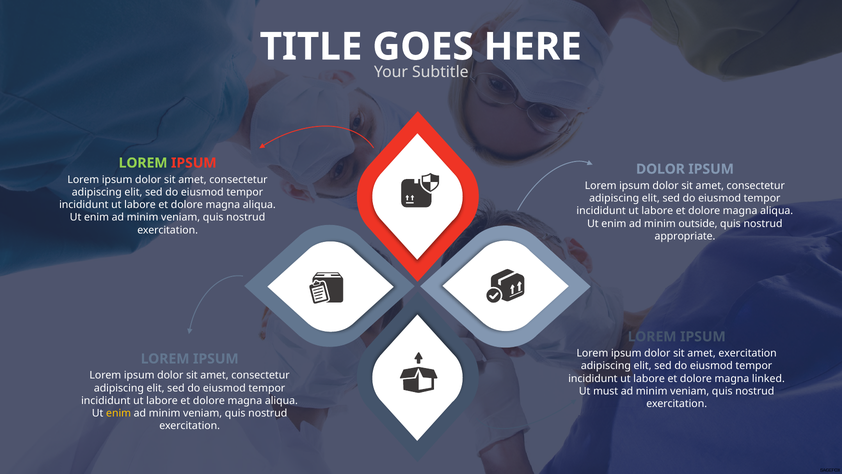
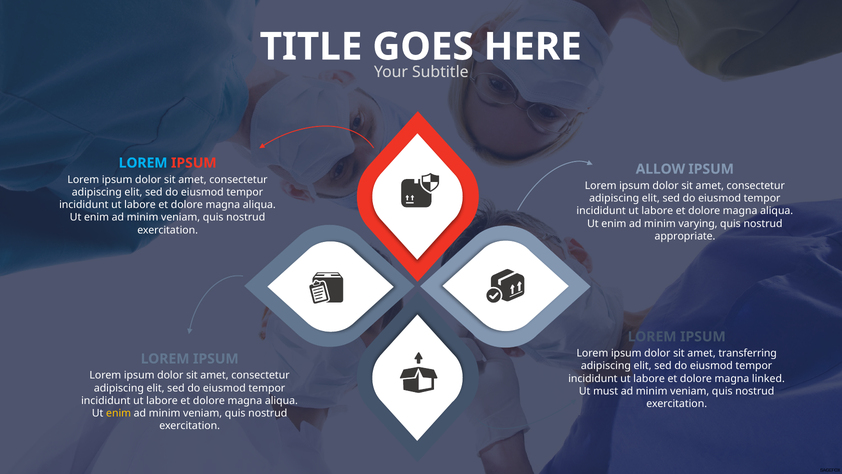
LOREM colour: light green -> light blue (143, 163)
DOLOR: DOLOR -> ALLOW (660, 169)
outside: outside -> varying (698, 223)
amet exercitation: exercitation -> transferring (748, 353)
